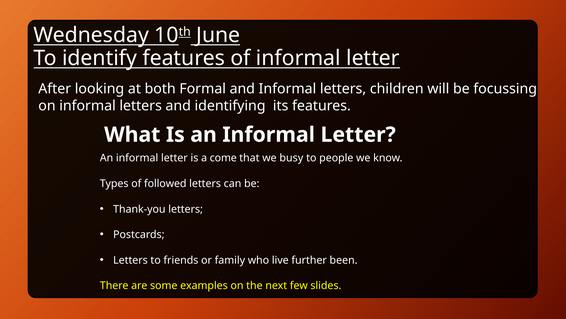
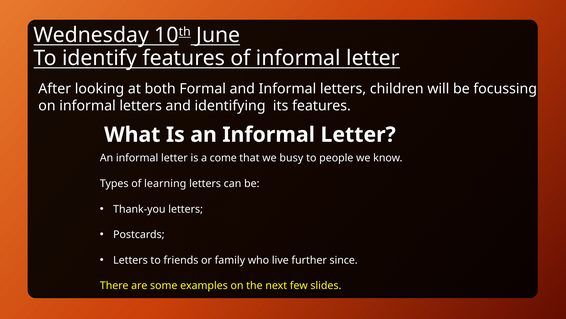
followed: followed -> learning (165, 183)
been: been -> since (344, 260)
